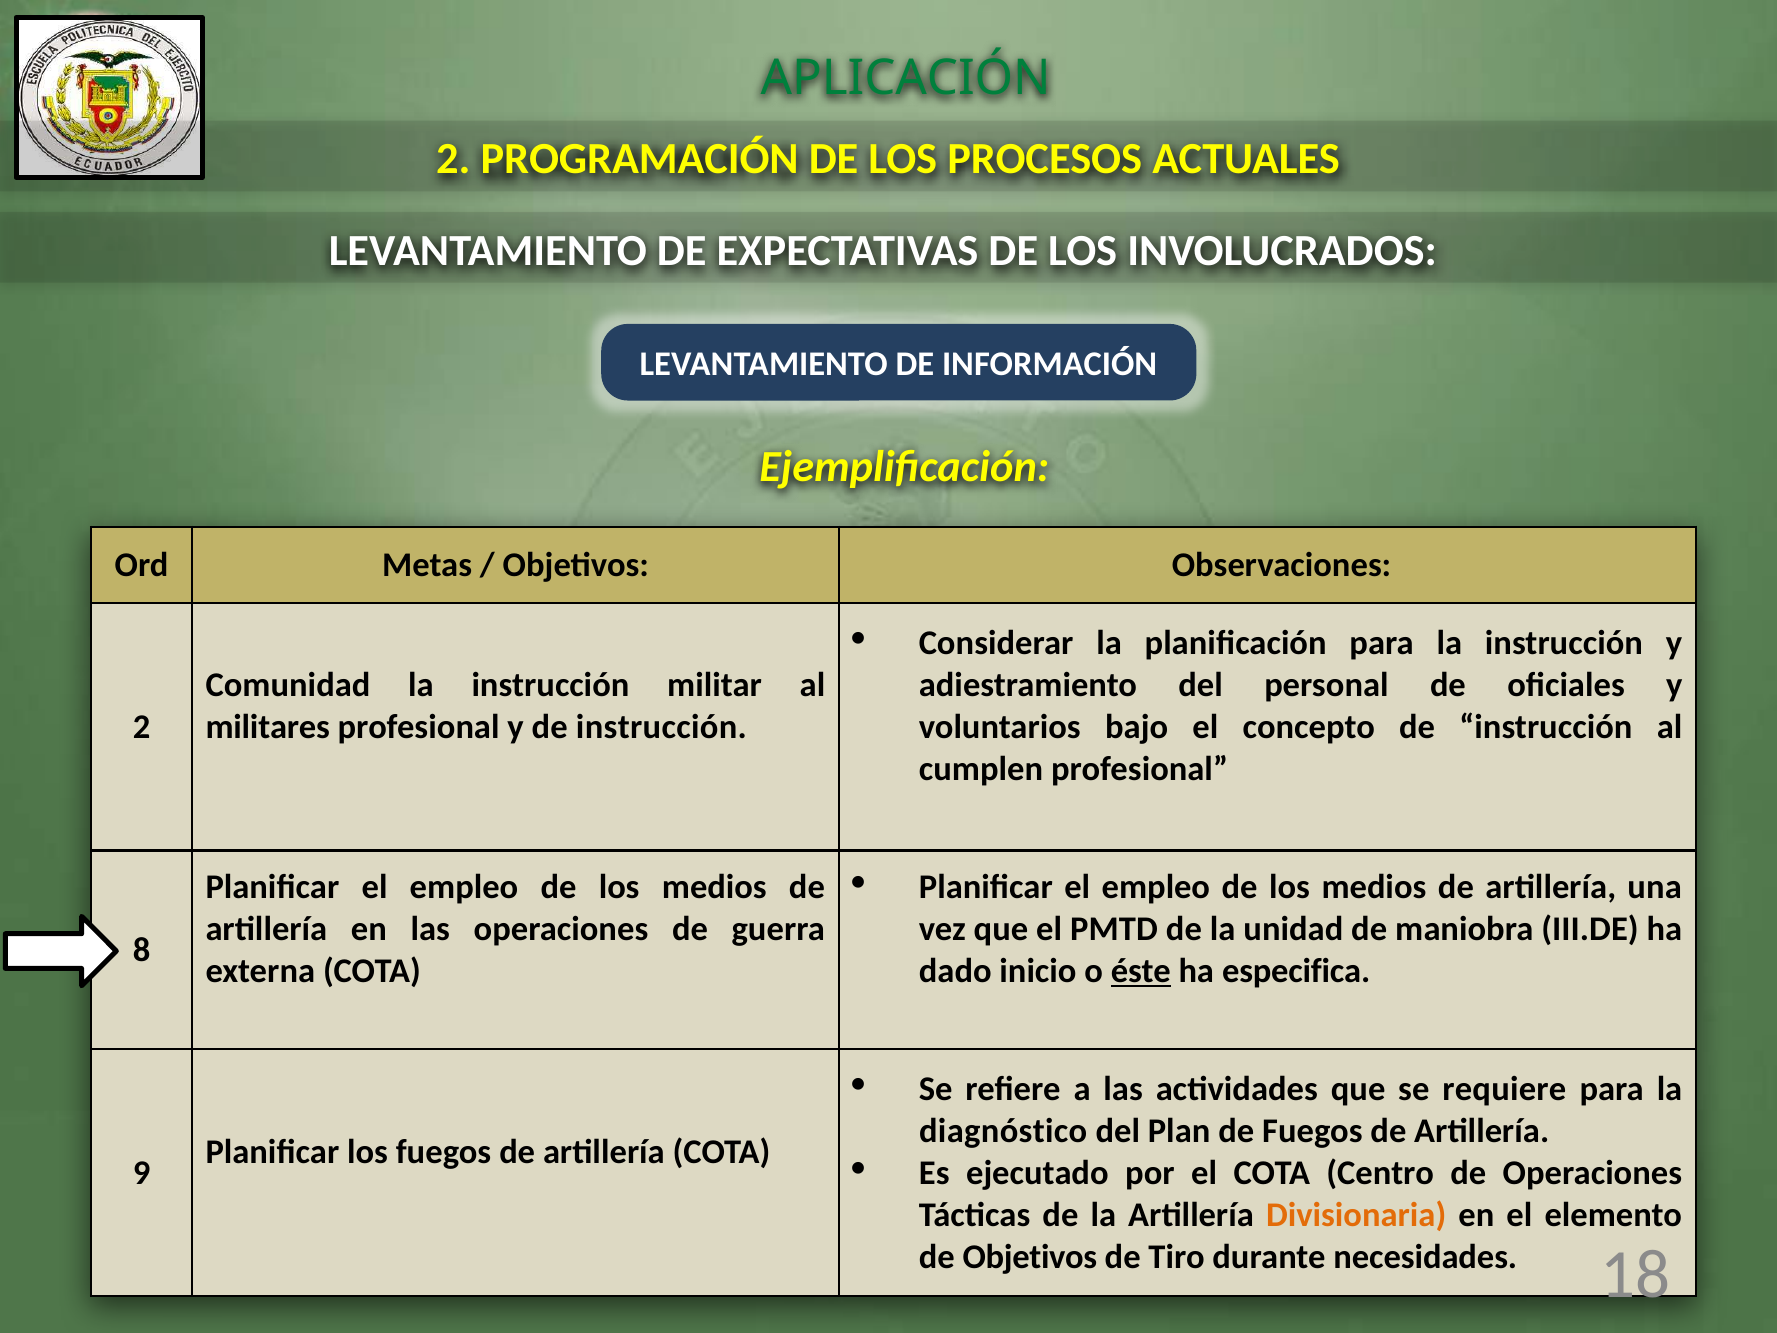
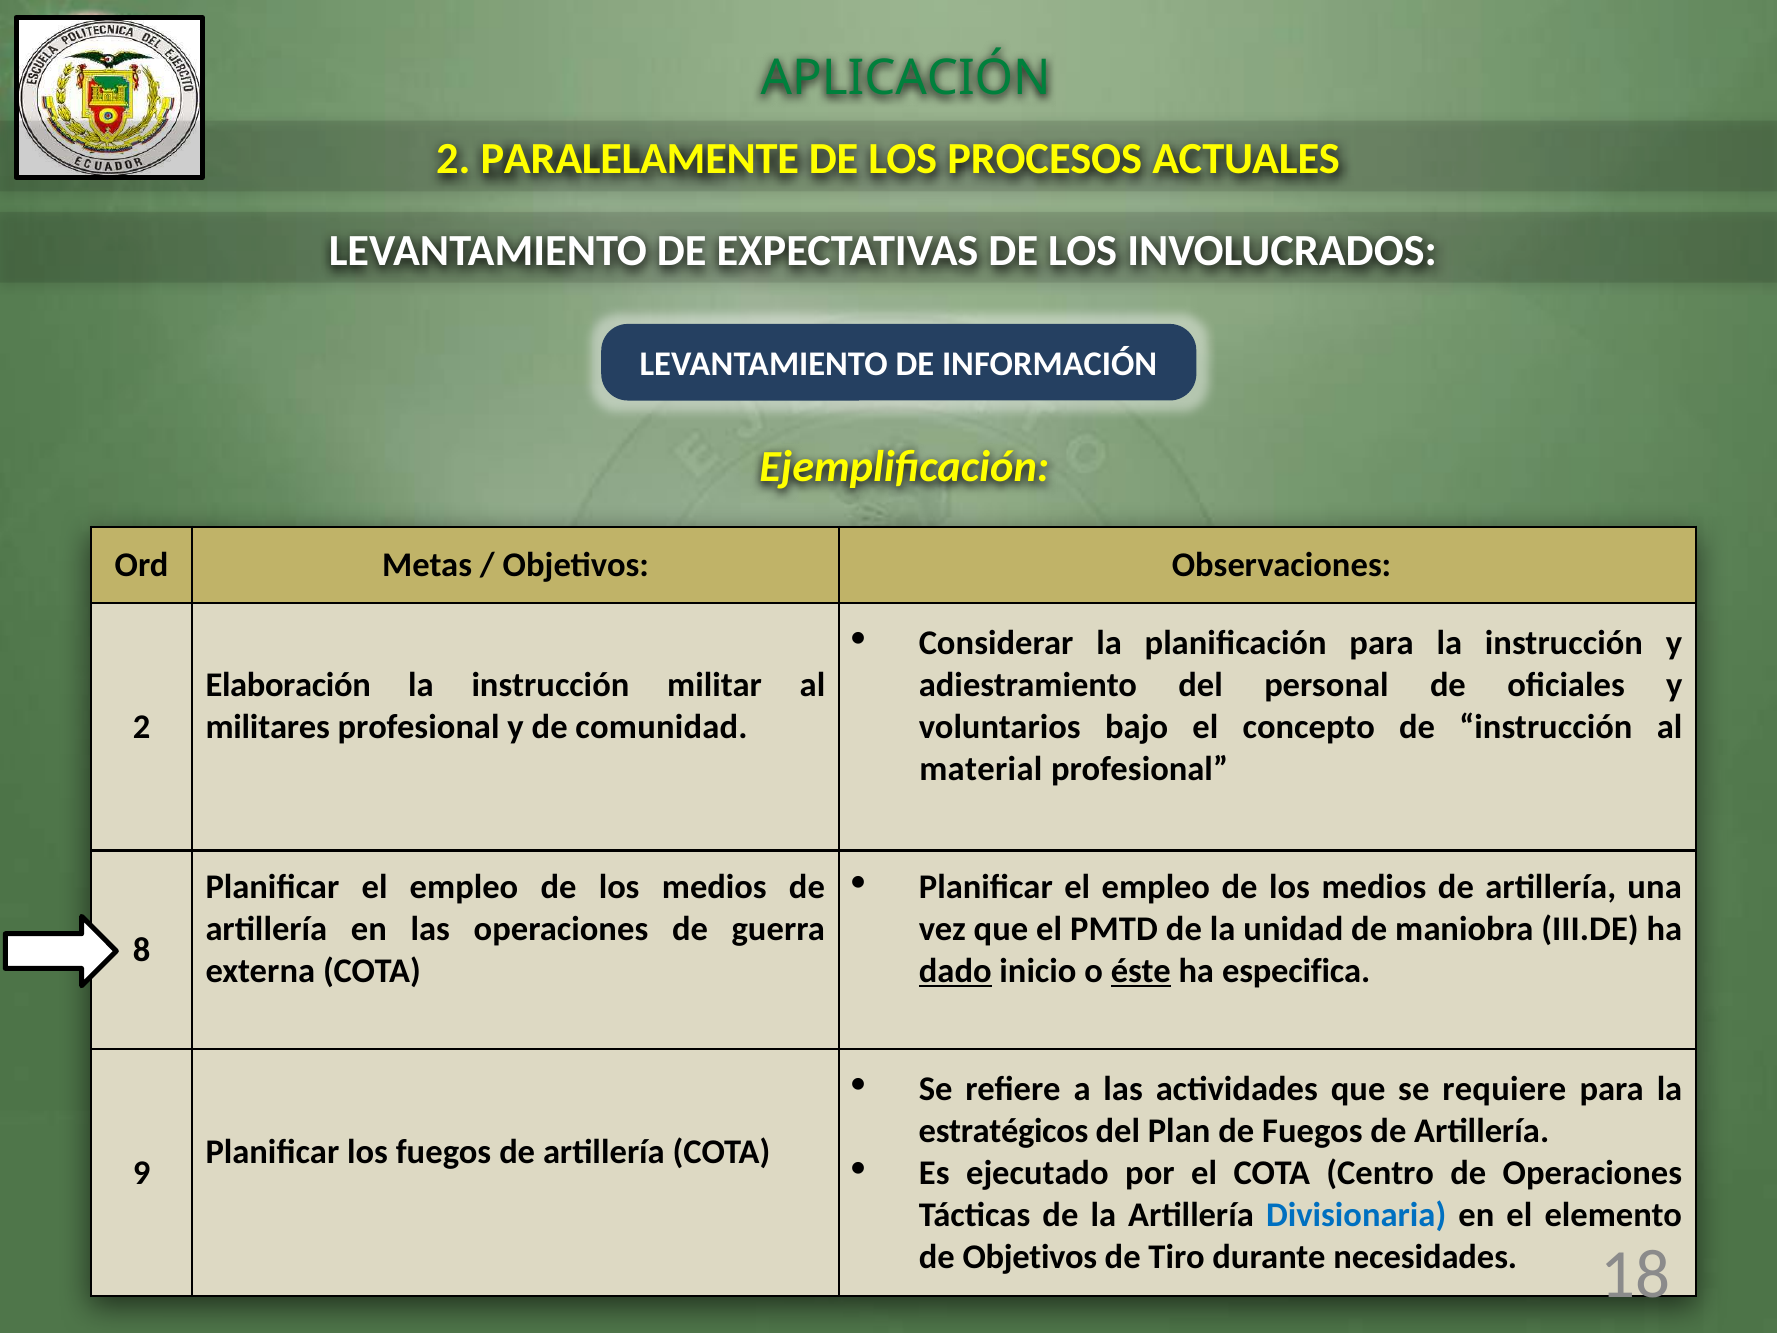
PROGRAMACIÓN: PROGRAMACIÓN -> PARALELAMENTE (640, 159)
Comunidad: Comunidad -> Elaboración (288, 685)
y de instrucción: instrucción -> comunidad (662, 727)
cumplen: cumplen -> material (981, 769)
dado underline: none -> present (955, 971)
diagnóstico: diagnóstico -> estratégicos (1004, 1131)
Divisionaria colour: orange -> blue (1356, 1215)
